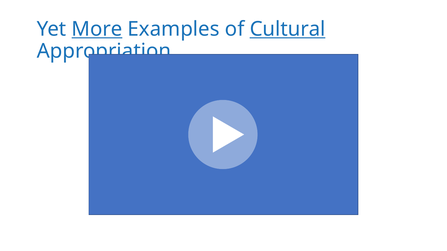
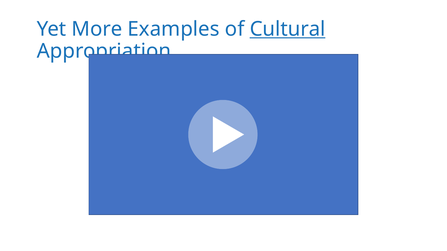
More underline: present -> none (97, 29)
